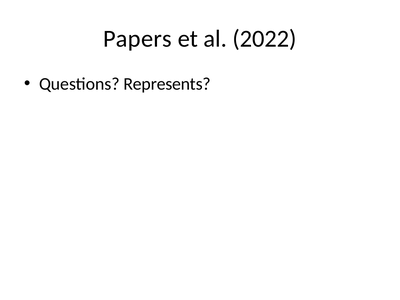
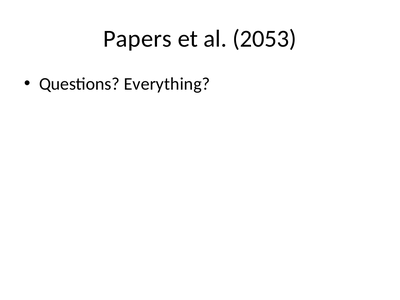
2022: 2022 -> 2053 (265, 39)
Represents: Represents -> Everything (167, 84)
